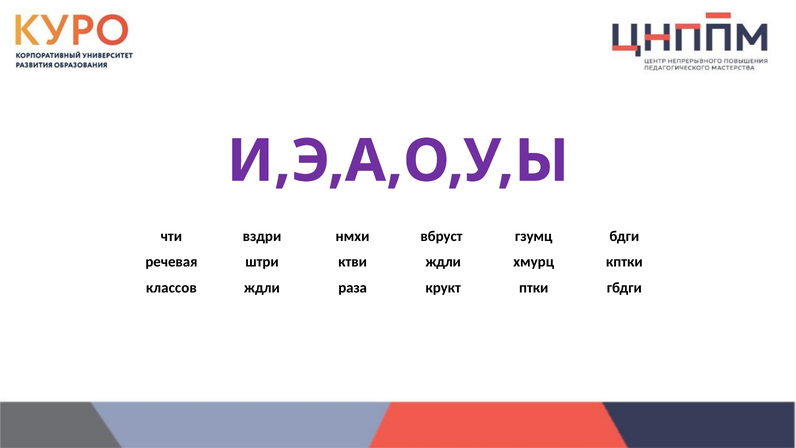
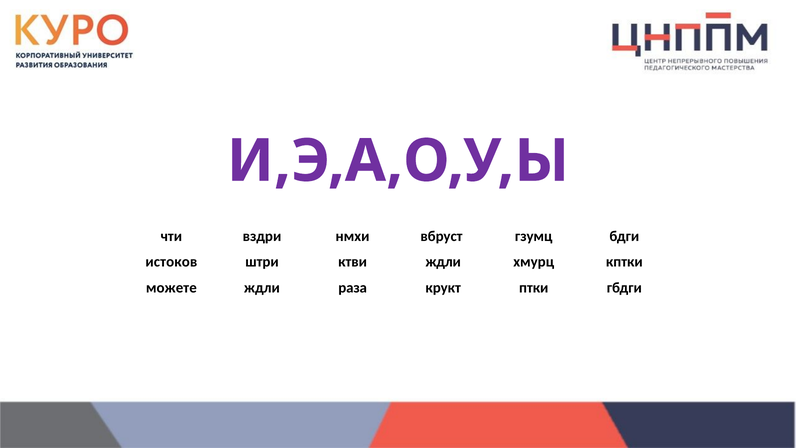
речевая: речевая -> истоков (171, 262)
классов: классов -> можете (171, 288)
